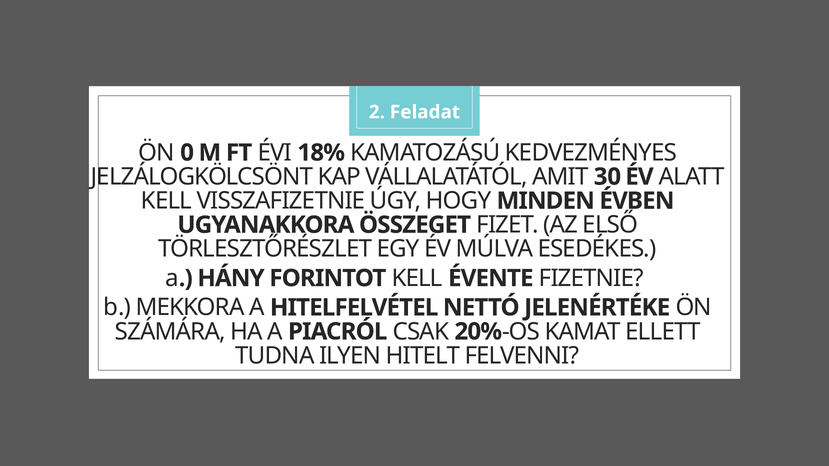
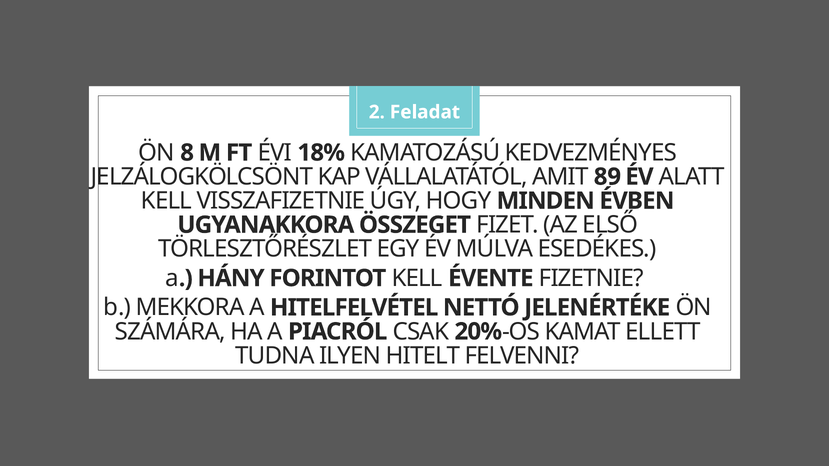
0: 0 -> 8 (187, 153)
30: 30 -> 89 (607, 177)
